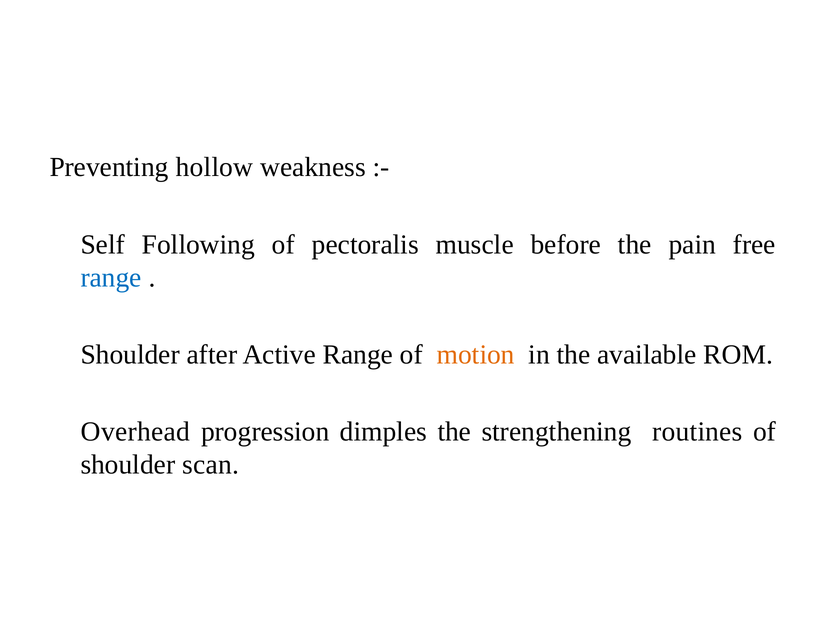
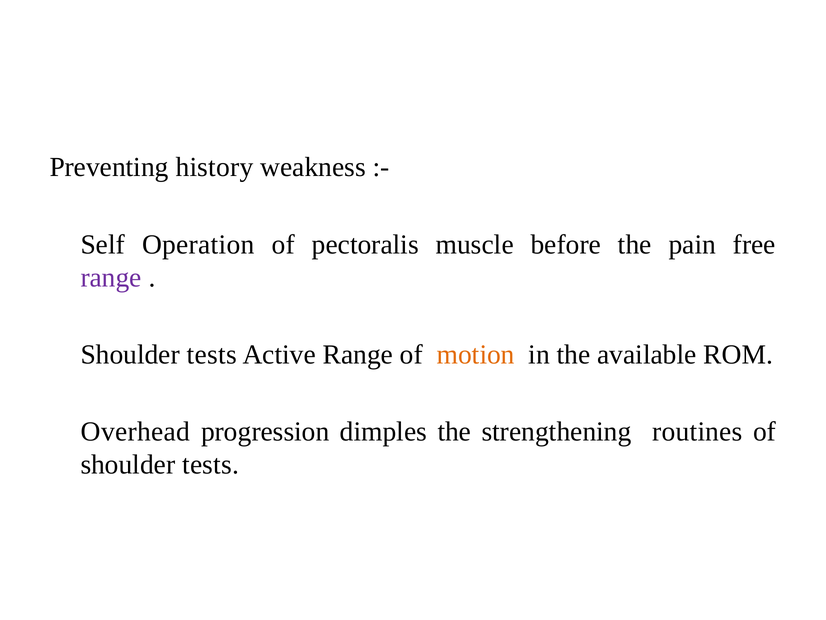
hollow: hollow -> history (214, 167)
Following: Following -> Operation (198, 244)
range colour: blue -> purple (111, 277)
after: after -> tests (212, 354)
scan: scan -> tests (211, 464)
